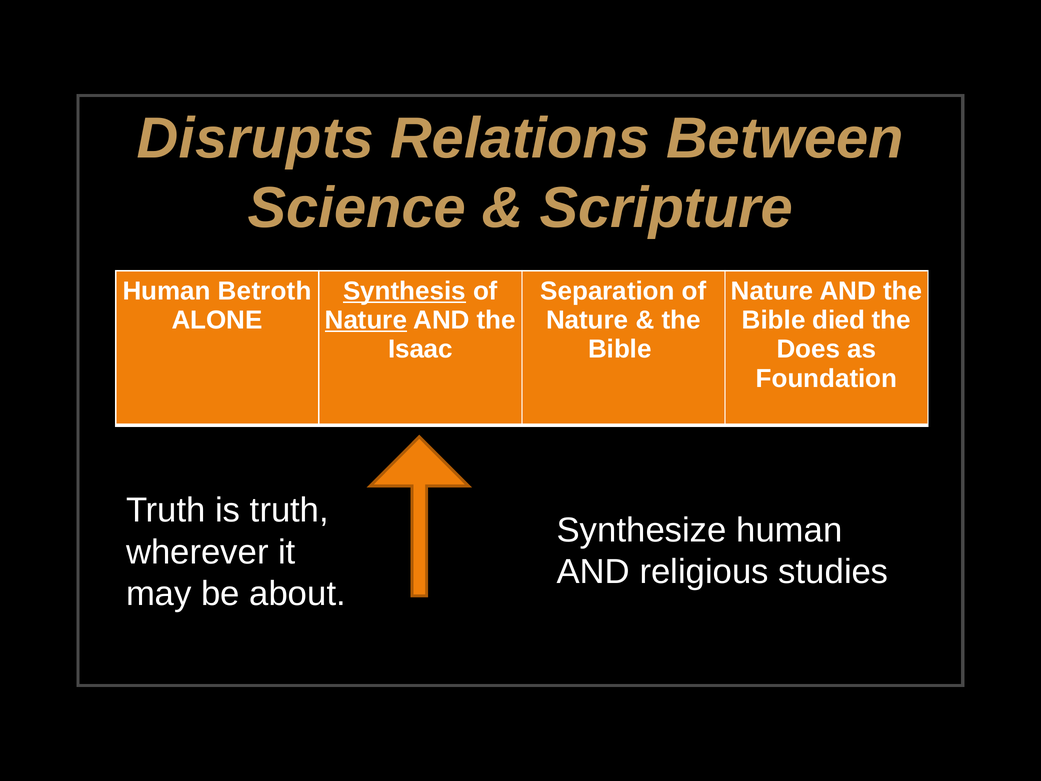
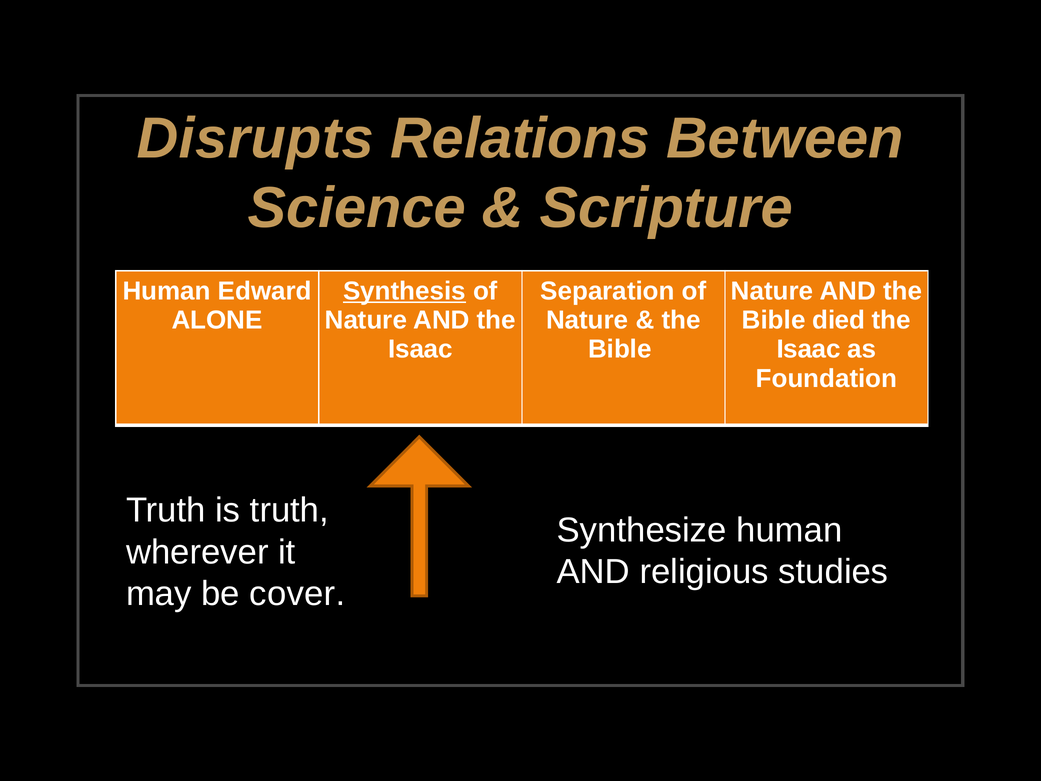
Betroth: Betroth -> Edward (265, 291)
Nature underline: present -> none (366, 320)
Does: Does -> Isaac (809, 349)
about: about -> cover (297, 594)
